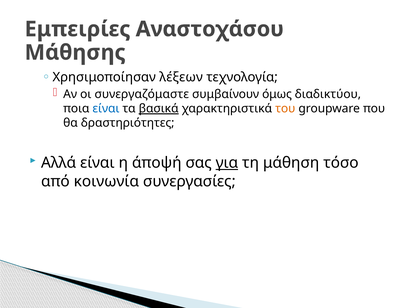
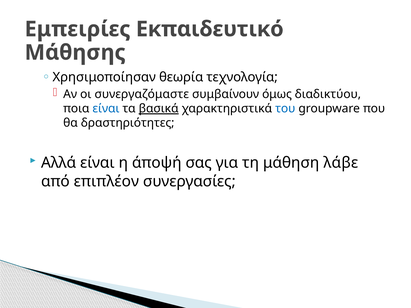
Αναστοχάσου: Αναστοχάσου -> Εκπαιδευτικό (210, 29)
λέξεων: λέξεων -> θεωρία (181, 77)
του colour: orange -> blue (285, 109)
για underline: present -> none (227, 163)
τόσο: τόσο -> λάβε (341, 163)
κοινωνία: κοινωνία -> επιπλέον (106, 181)
